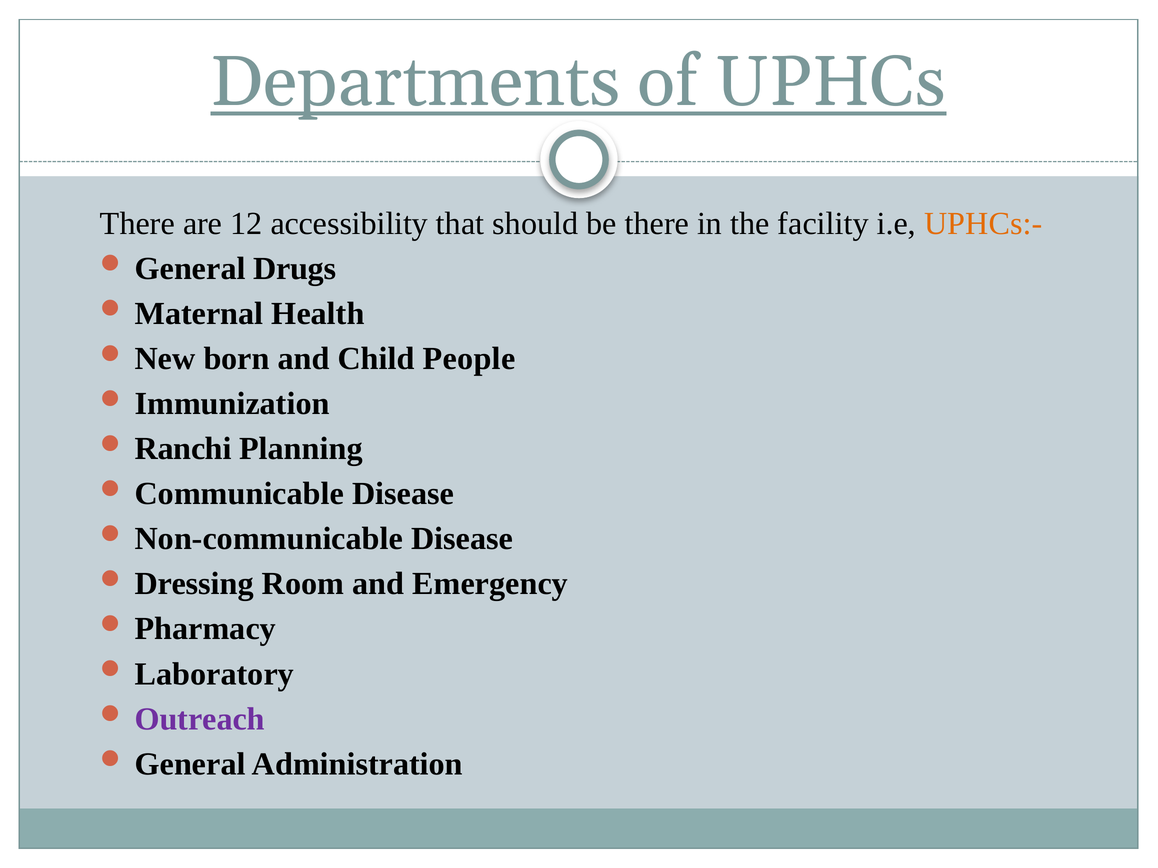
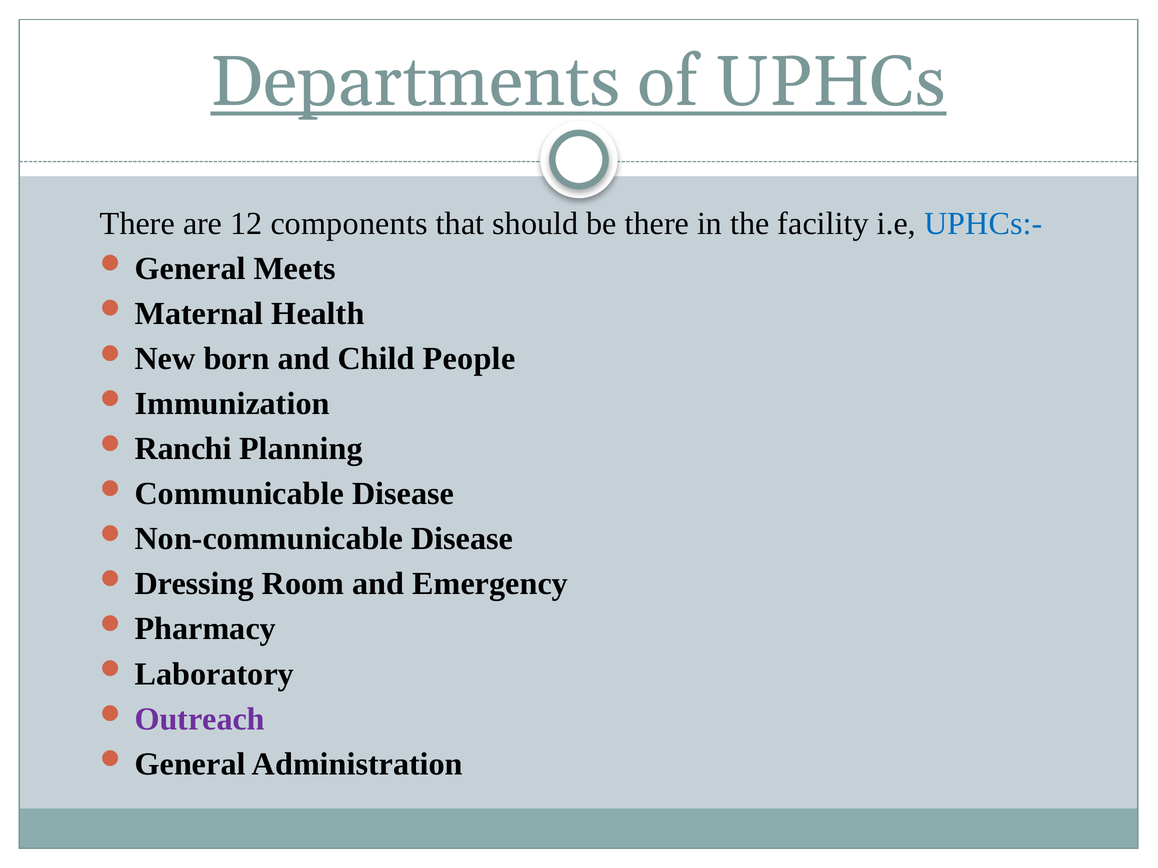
accessibility: accessibility -> components (349, 224)
UPHCs:- colour: orange -> blue (983, 224)
Drugs: Drugs -> Meets (295, 269)
